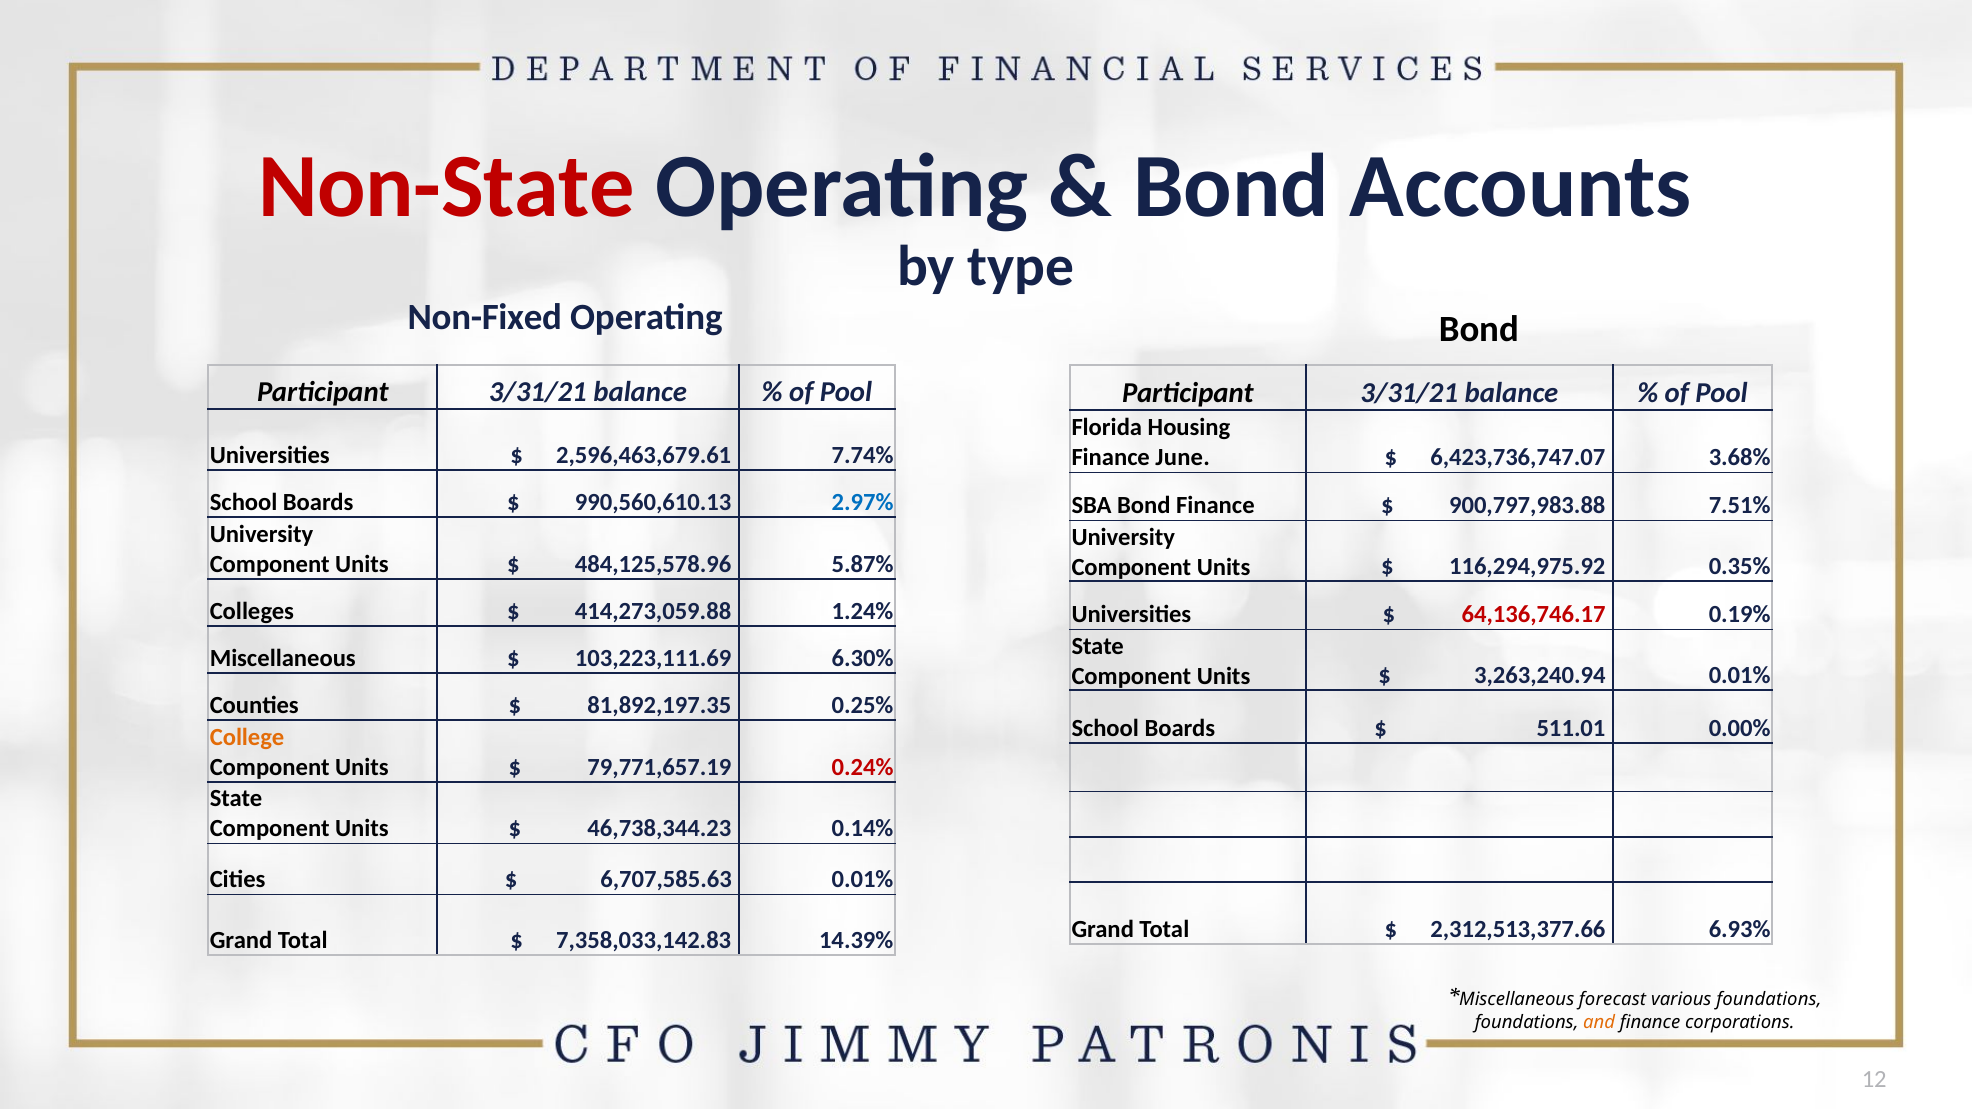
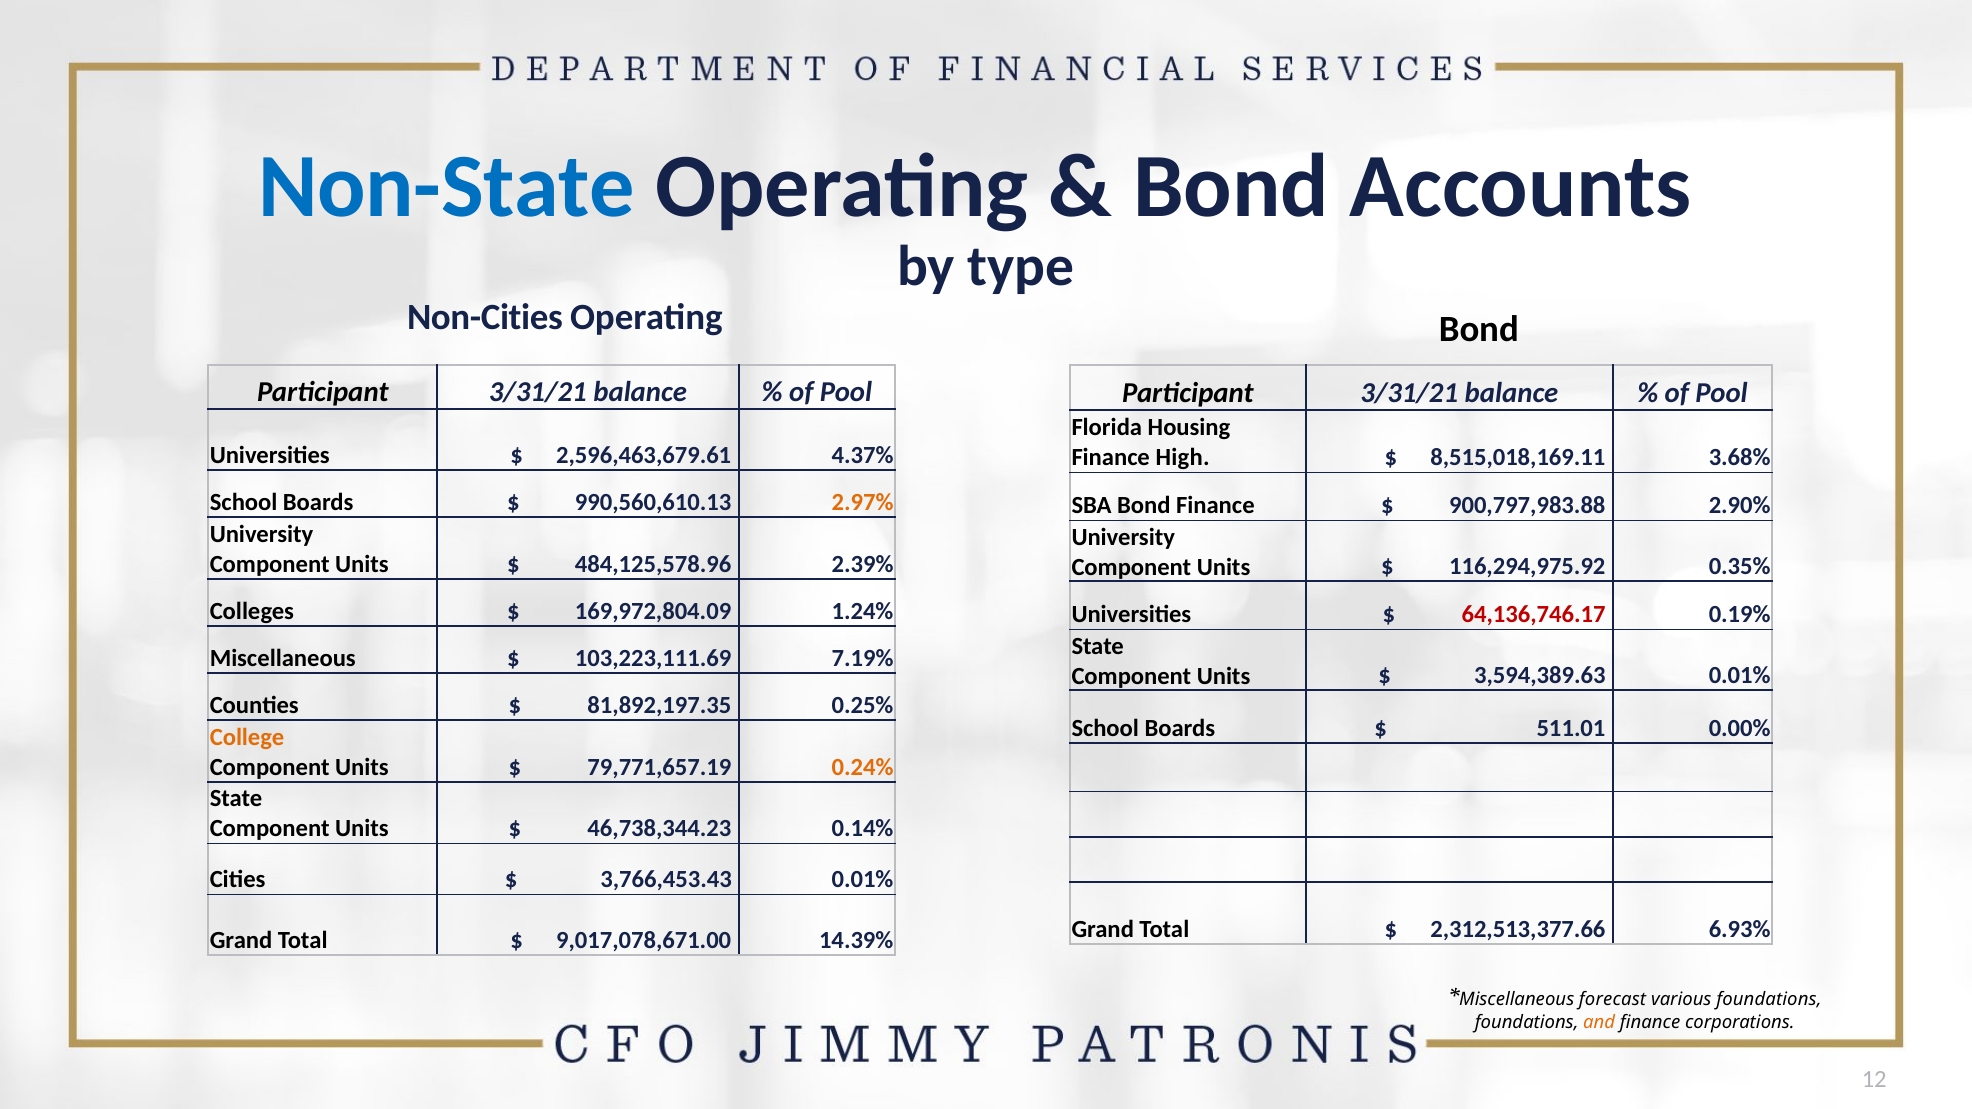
Non-State colour: red -> blue (447, 186)
Non-Fixed: Non-Fixed -> Non-Cities (485, 317)
7.74%: 7.74% -> 4.37% (863, 455)
June: June -> High (1183, 458)
6,423,736,747.07: 6,423,736,747.07 -> 8,515,018,169.11 (1518, 458)
2.97% colour: blue -> orange (863, 503)
7.51%: 7.51% -> 2.90% (1740, 506)
5.87%: 5.87% -> 2.39% (863, 564)
414,273,059.88: 414,273,059.88 -> 169,972,804.09 (653, 611)
6.30%: 6.30% -> 7.19% (863, 658)
3,263,240.94: 3,263,240.94 -> 3,594,389.63 (1540, 676)
0.24% colour: red -> orange (863, 767)
6,707,585.63: 6,707,585.63 -> 3,766,453.43 (666, 880)
7,358,033,142.83: 7,358,033,142.83 -> 9,017,078,671.00 (644, 941)
